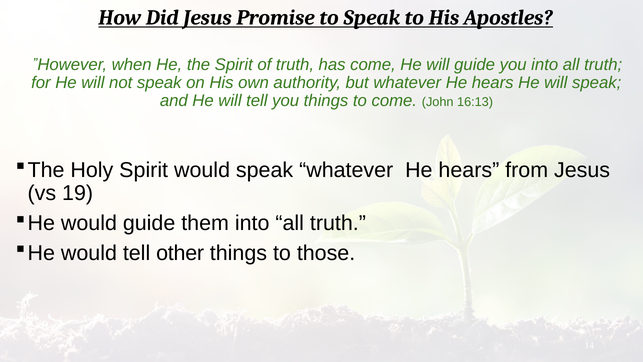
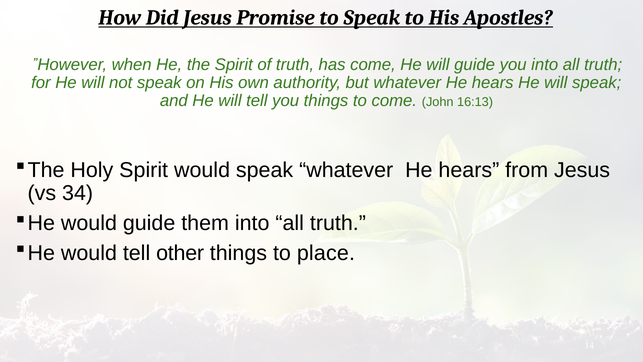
19: 19 -> 34 (78, 193)
those: those -> place (326, 253)
